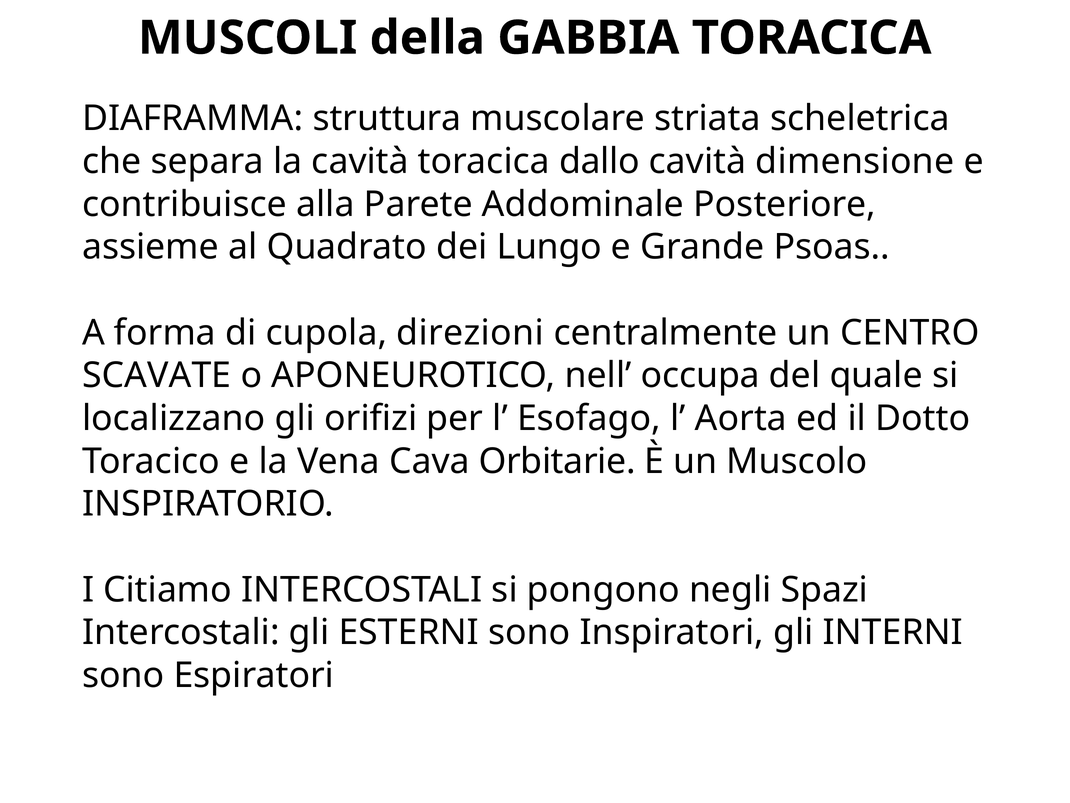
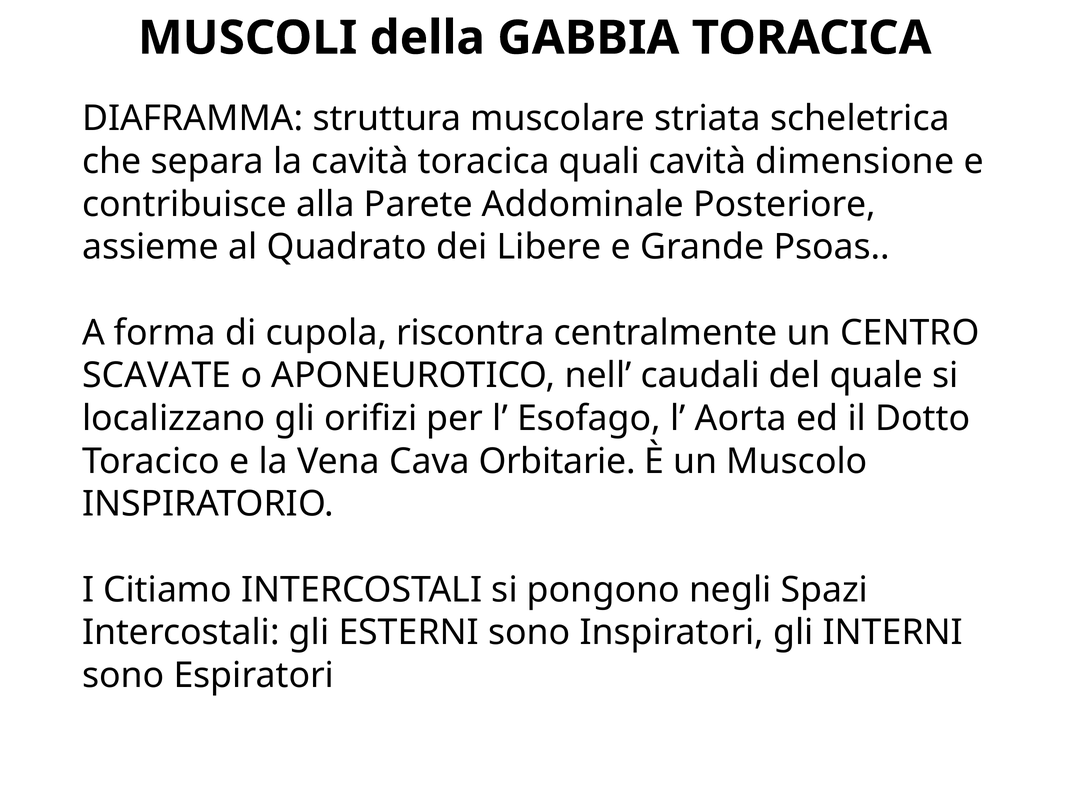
dallo: dallo -> quali (599, 161)
Lungo: Lungo -> Libere (549, 247)
direzioni: direzioni -> riscontra (470, 333)
occupa: occupa -> caudali (700, 375)
